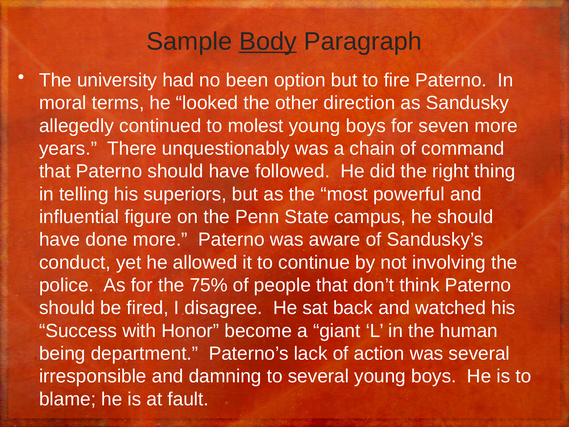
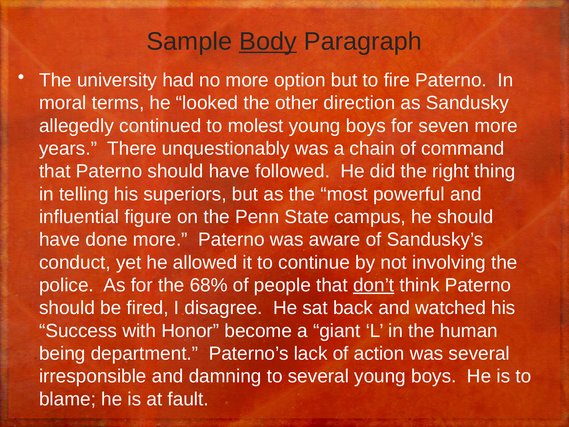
no been: been -> more (247, 80)
75%: 75% -> 68% (209, 285)
don’t underline: none -> present (374, 285)
